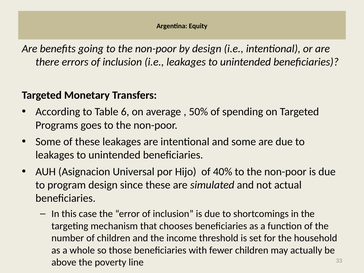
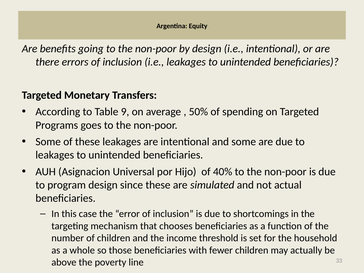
6: 6 -> 9 (125, 112)
